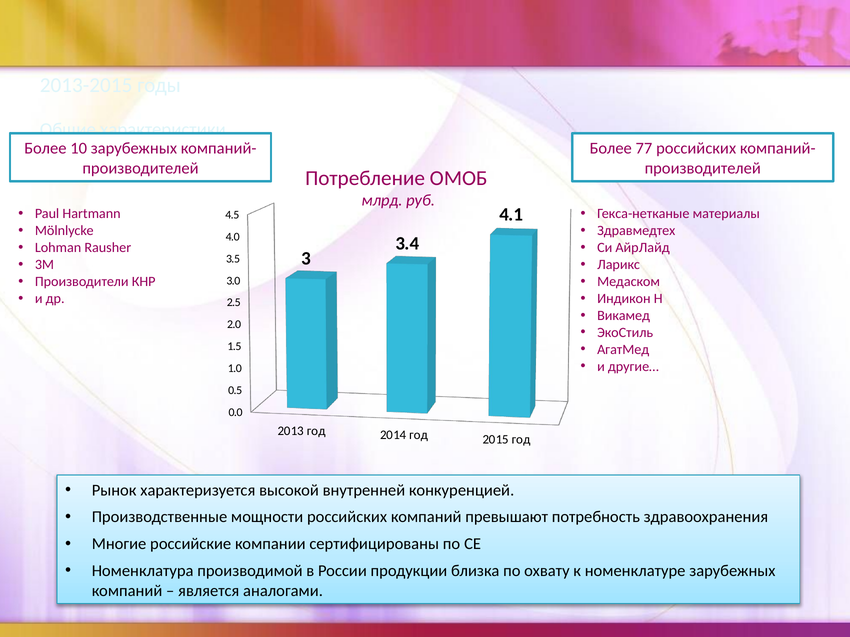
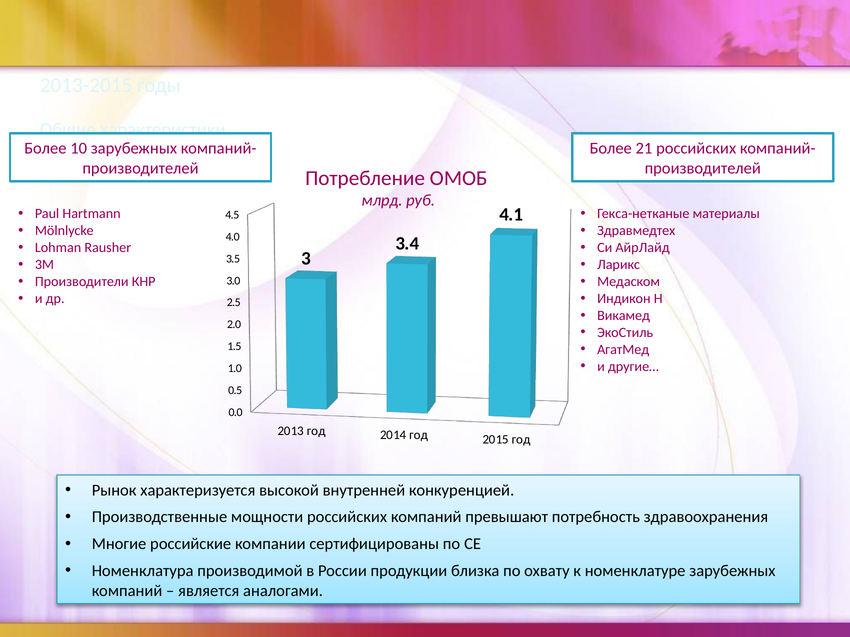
77: 77 -> 21 (644, 149)
